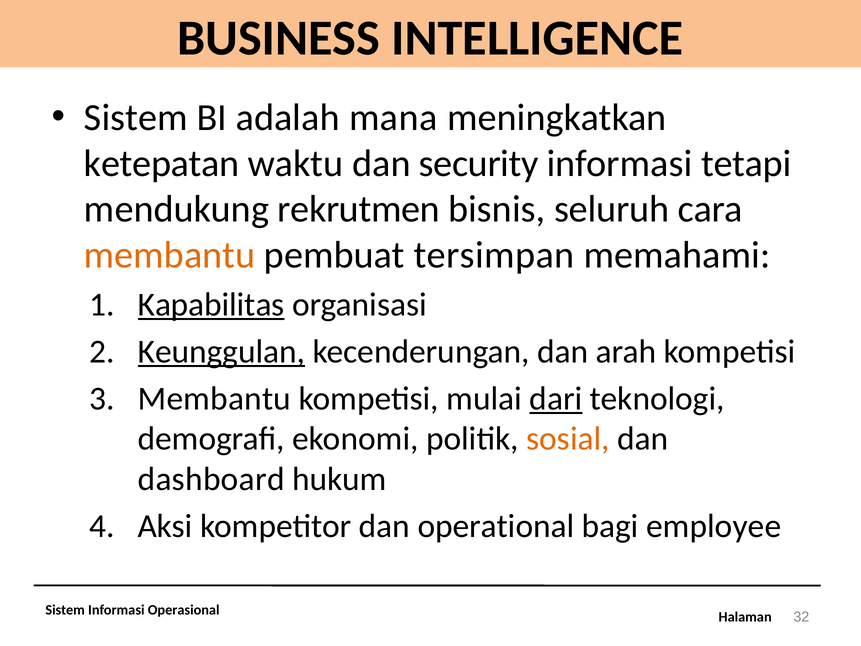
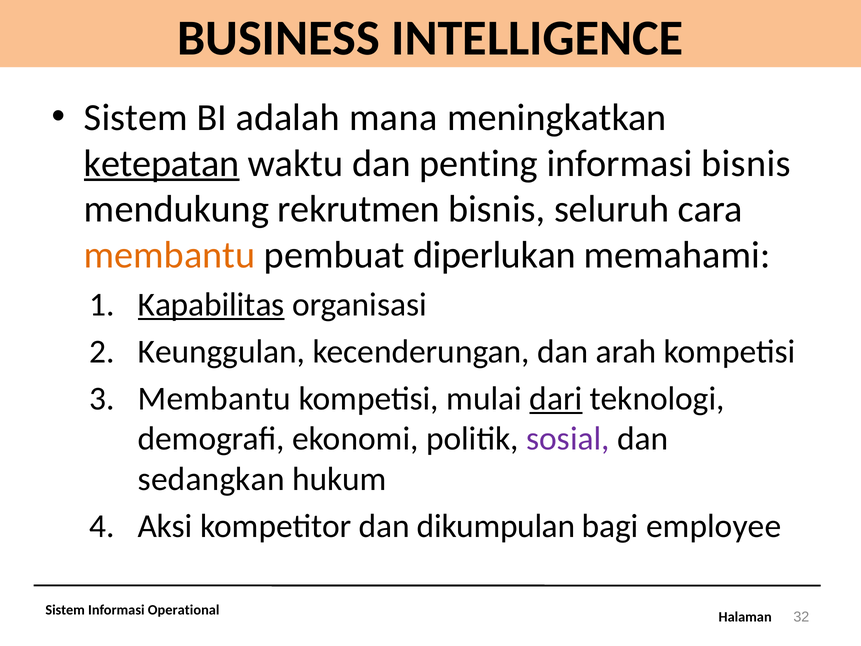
ketepatan underline: none -> present (162, 163)
security: security -> penting (479, 163)
informasi tetapi: tetapi -> bisnis (746, 163)
tersimpan: tersimpan -> diperlukan (494, 255)
Keunggulan underline: present -> none (221, 352)
sosial colour: orange -> purple (568, 439)
dashboard: dashboard -> sedangkan (211, 479)
operational: operational -> dikumpulan (496, 526)
Operasional: Operasional -> Operational (184, 610)
